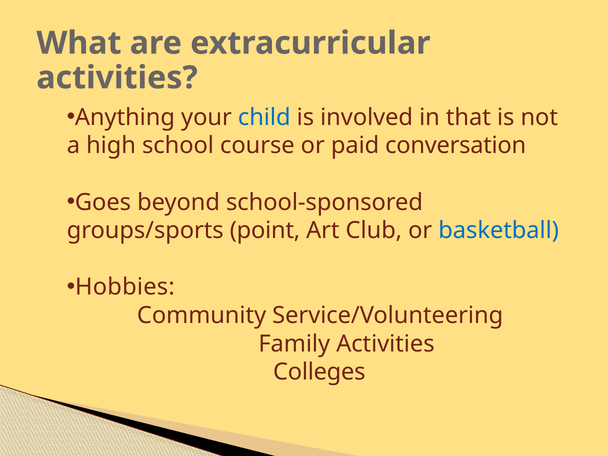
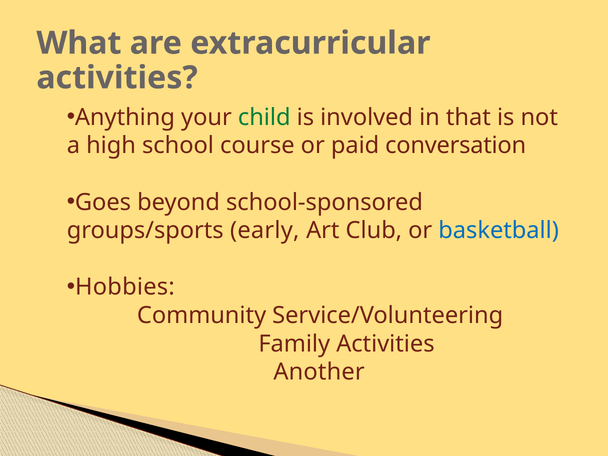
child colour: blue -> green (264, 117)
point: point -> early (265, 231)
Colleges: Colleges -> Another (319, 372)
